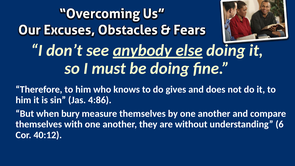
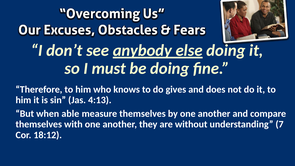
4:86: 4:86 -> 4:13 (100, 100)
bury: bury -> able (70, 114)
6: 6 -> 7 (280, 124)
40:12: 40:12 -> 18:12 (48, 135)
